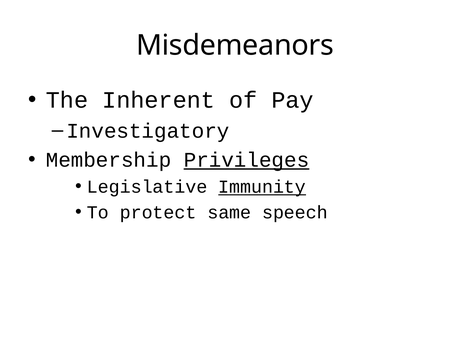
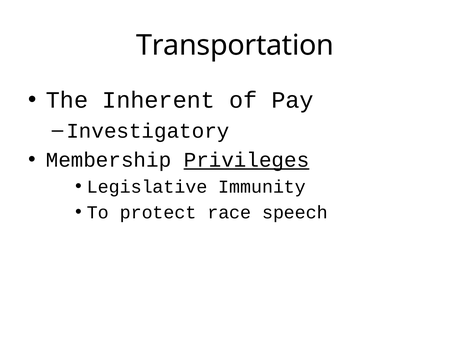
Misdemeanors: Misdemeanors -> Transportation (235, 45)
Immunity underline: present -> none (262, 187)
same: same -> race (229, 213)
